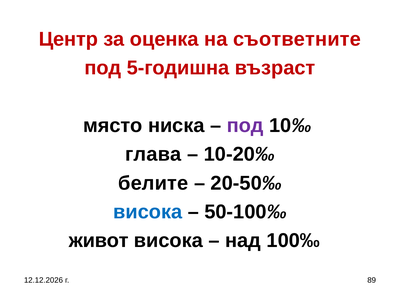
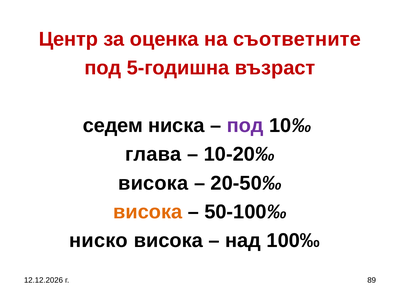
място: място -> седем (113, 126)
белите: белите -> висока (153, 183)
висока colour: blue -> orange (148, 212)
живот: живот -> ниско (99, 241)
